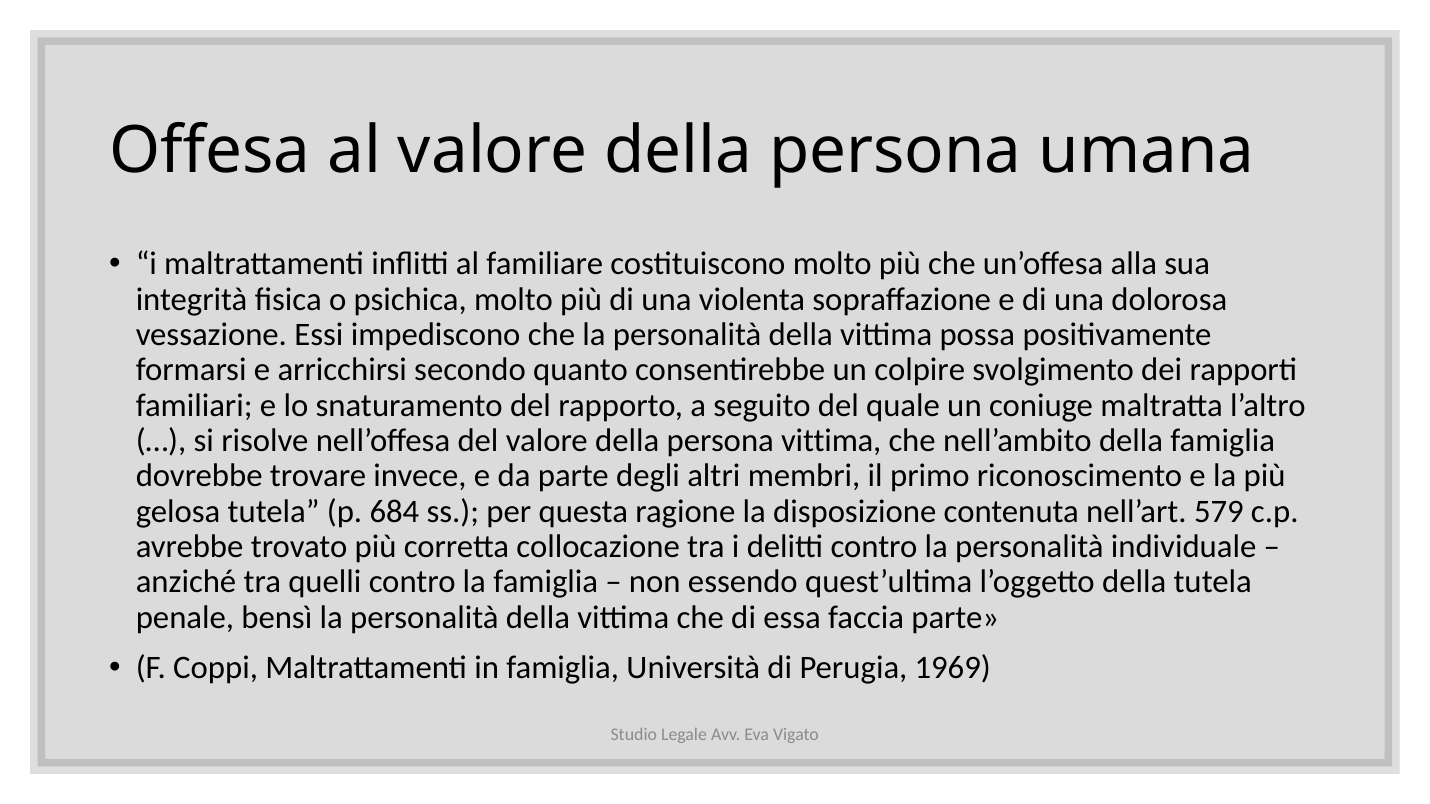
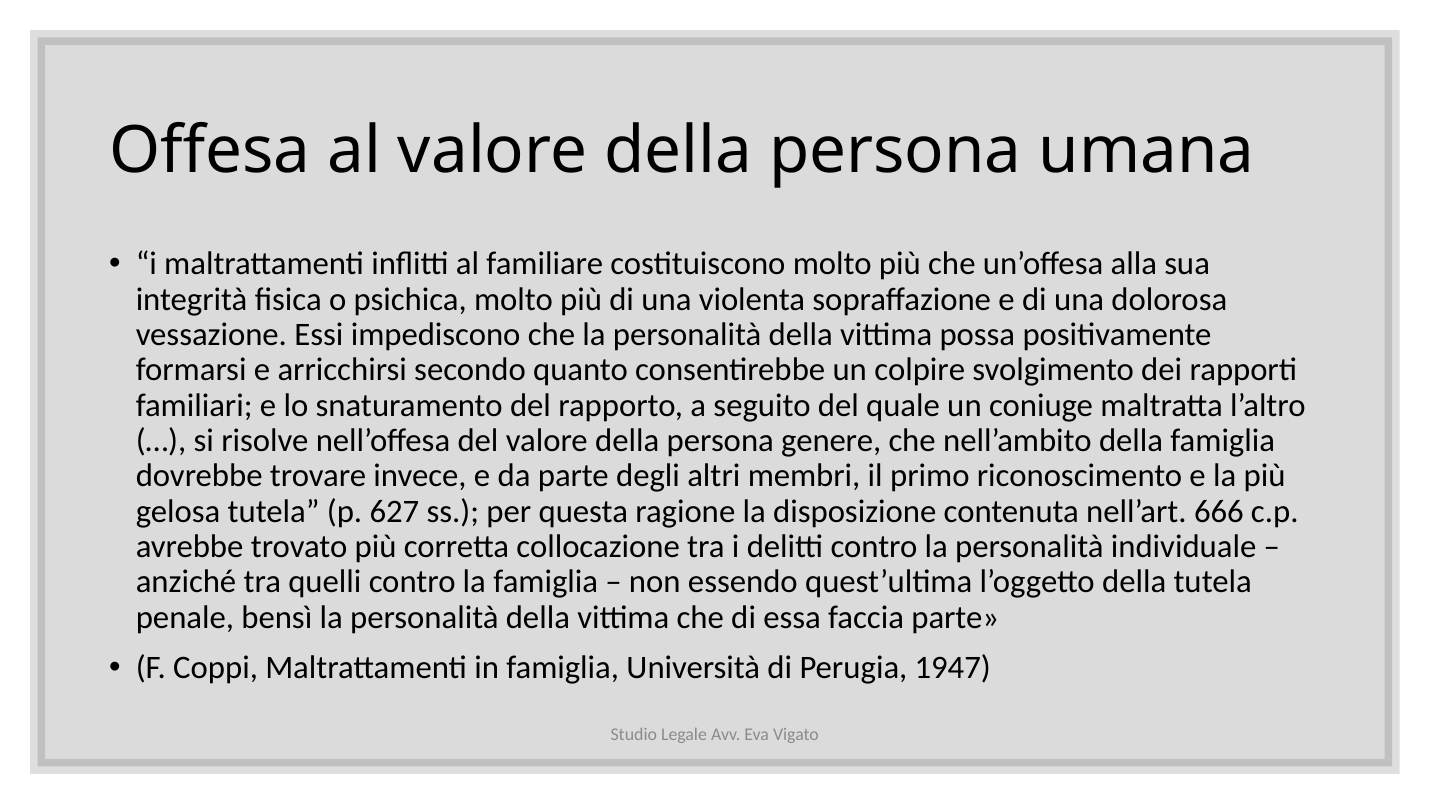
persona vittima: vittima -> genere (831, 441)
684: 684 -> 627 (394, 512)
579: 579 -> 666 (1219, 512)
1969: 1969 -> 1947 (953, 668)
